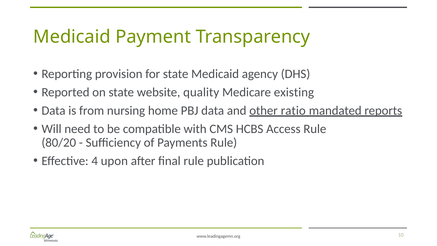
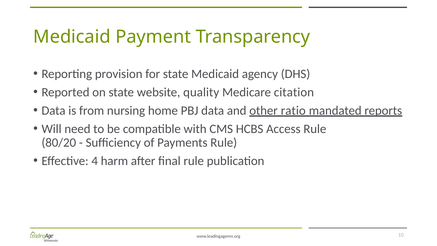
existing: existing -> citation (294, 92)
upon: upon -> harm (114, 161)
